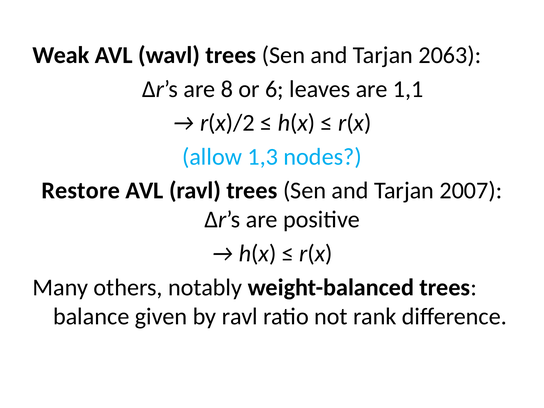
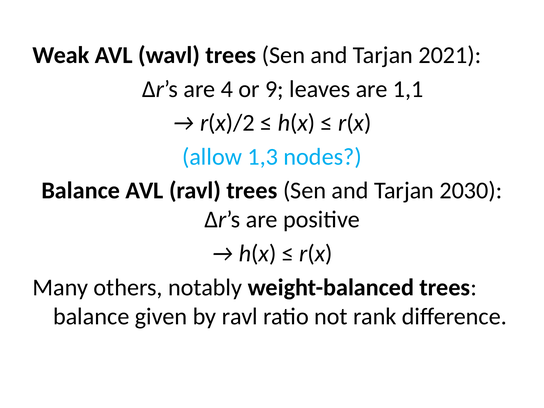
2063: 2063 -> 2021 (450, 55)
8: 8 -> 4 (227, 89)
6: 6 -> 9 (274, 89)
Restore: Restore -> Balance (81, 191)
2007: 2007 -> 2030 (471, 191)
